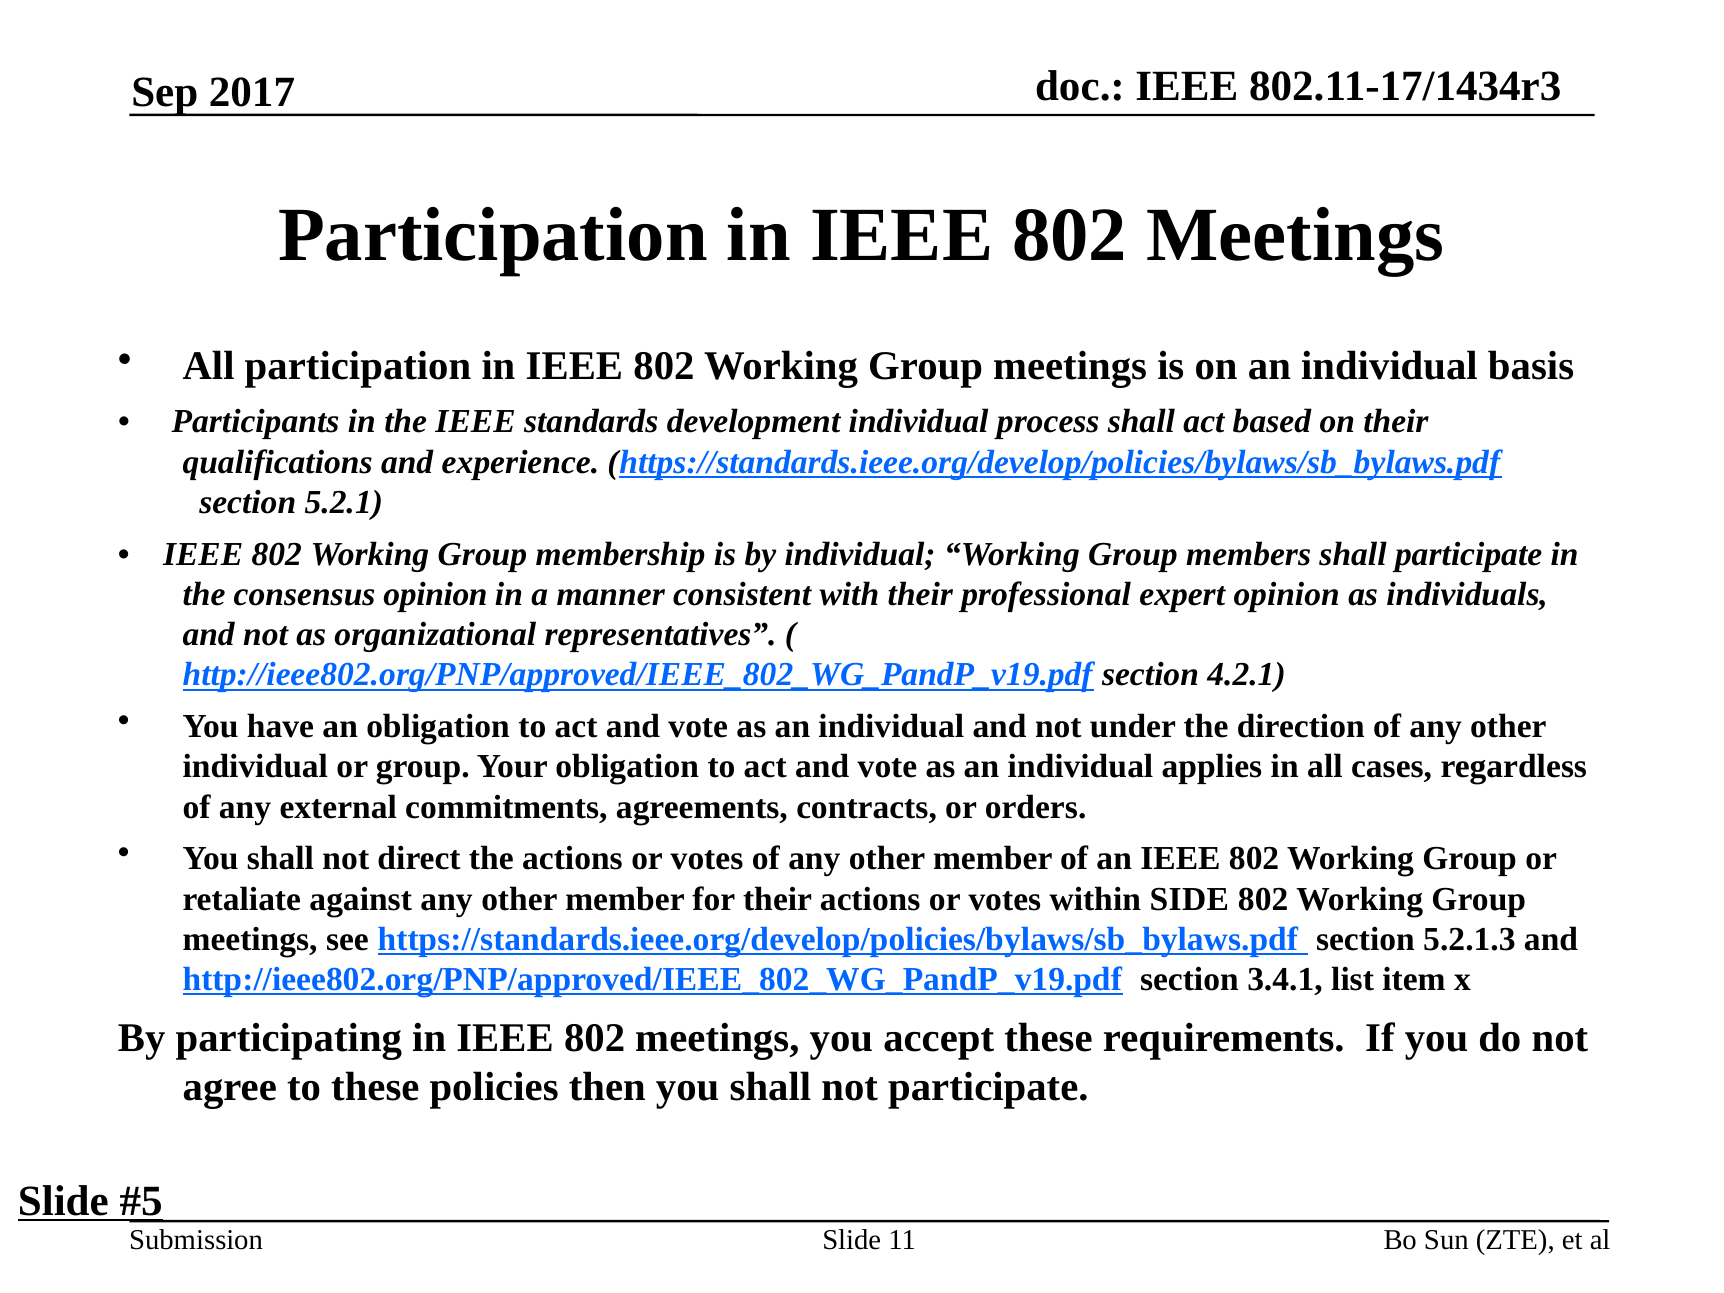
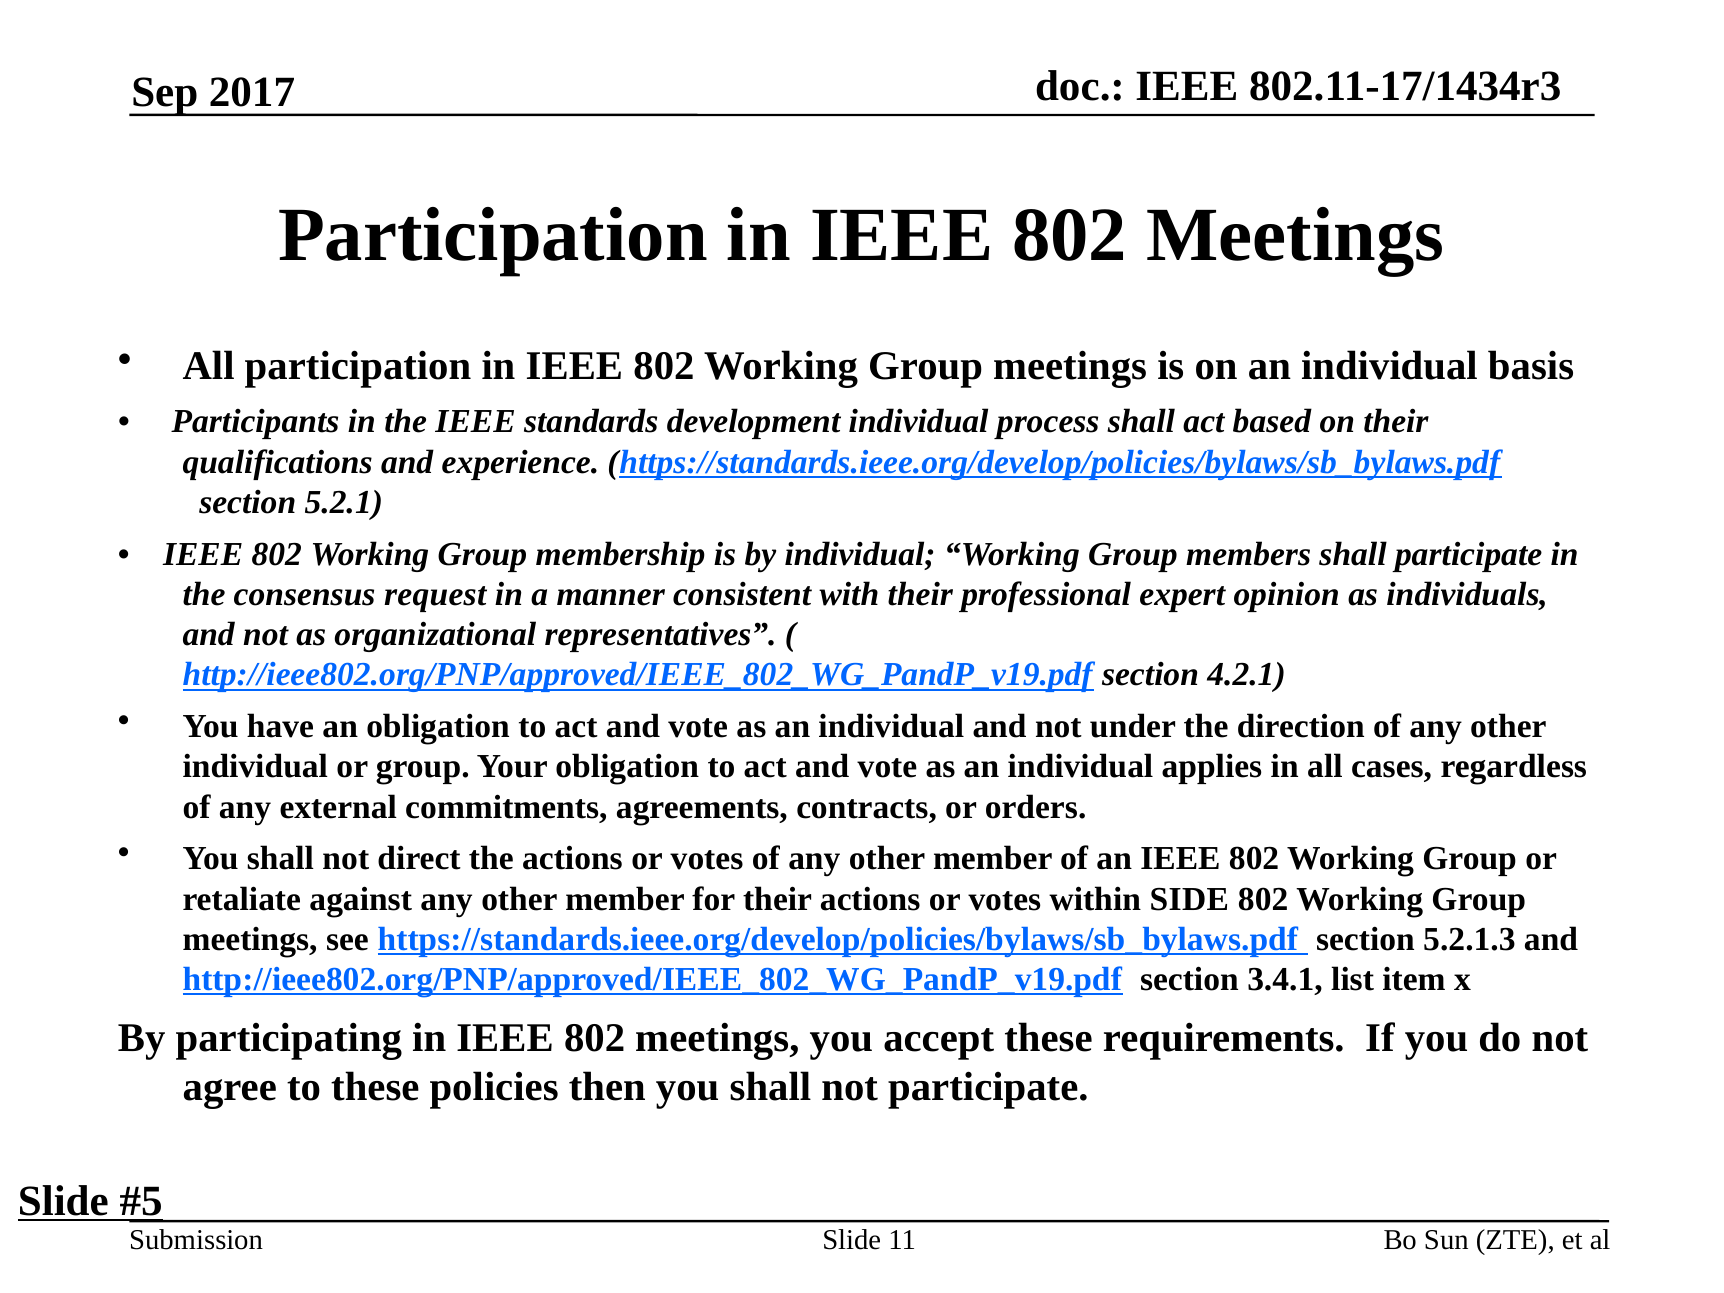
consensus opinion: opinion -> request (435, 594)
